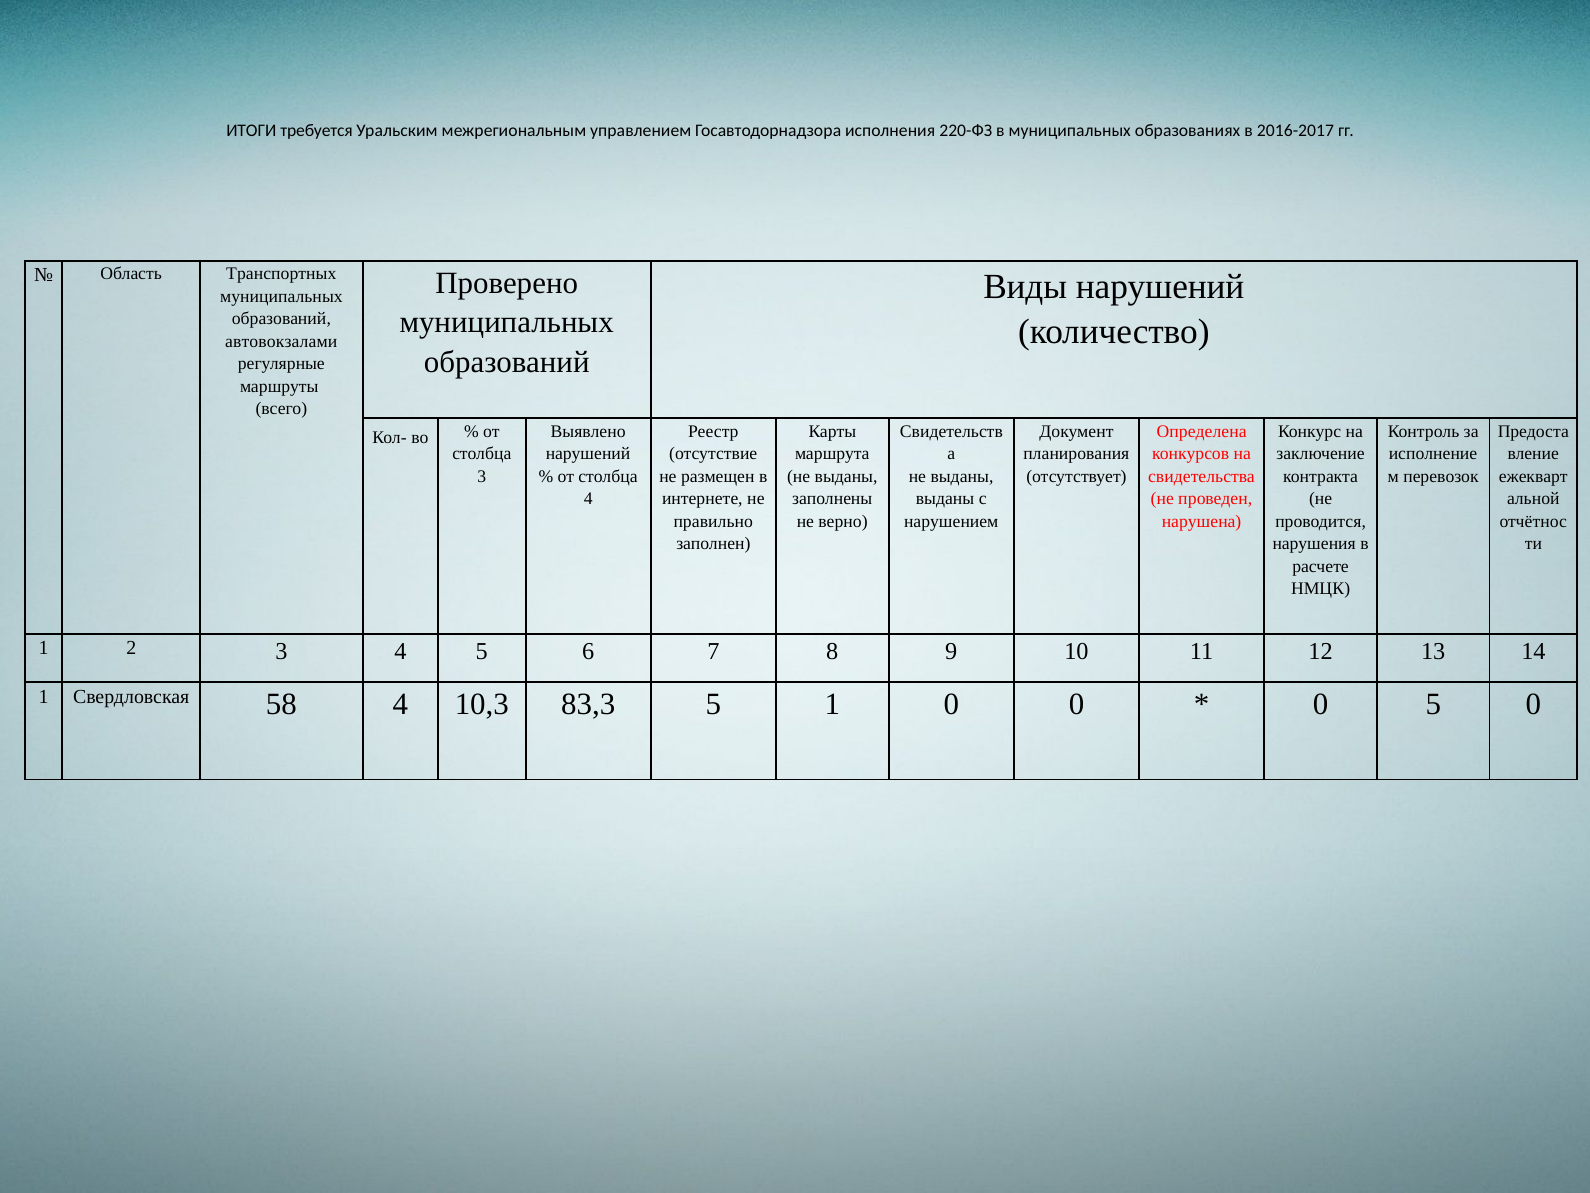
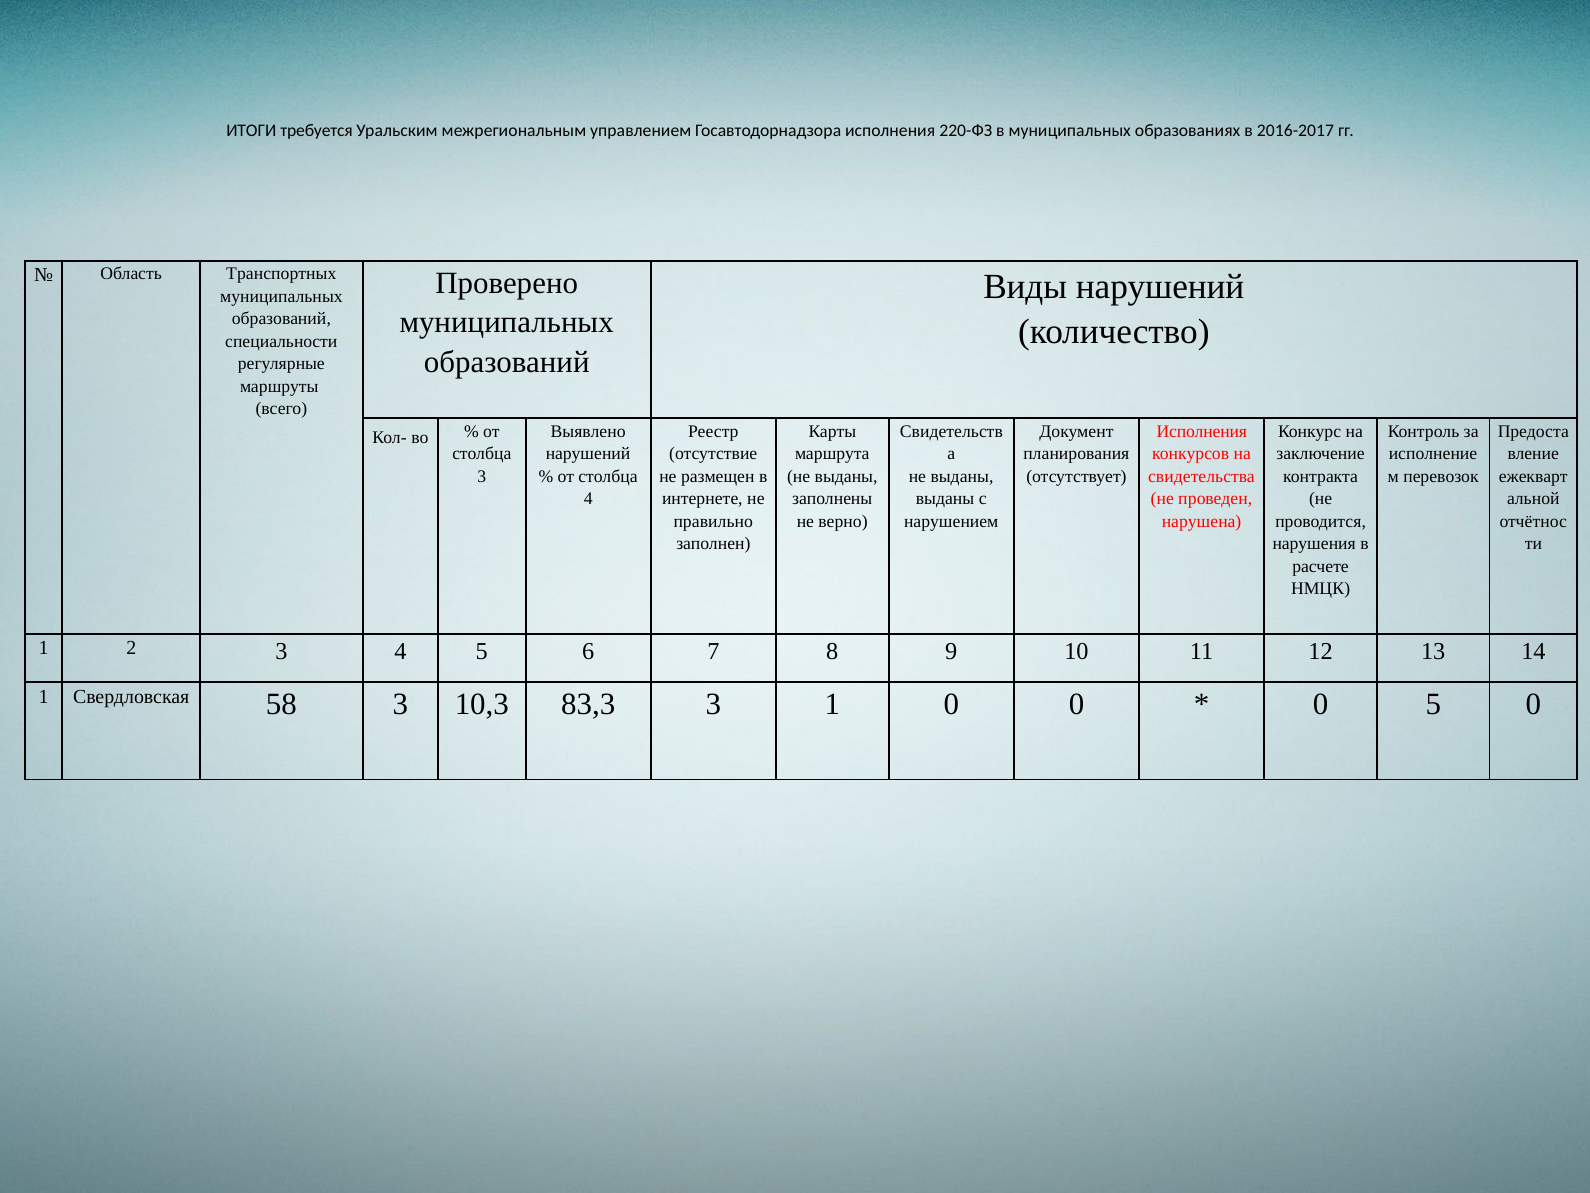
автовокзалами: автовокзалами -> специальности (281, 341)
Определена: Определена -> Исполнения (1202, 431)
58 4: 4 -> 3 (400, 704)
83,3 5: 5 -> 3 (713, 704)
